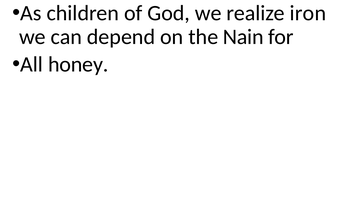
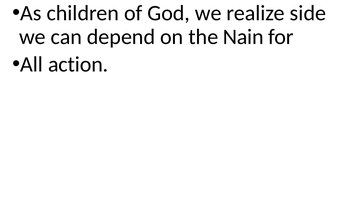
iron: iron -> side (308, 13)
honey: honey -> action (78, 64)
